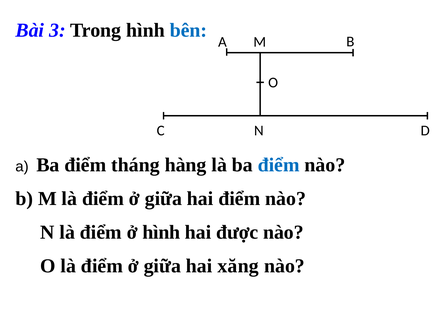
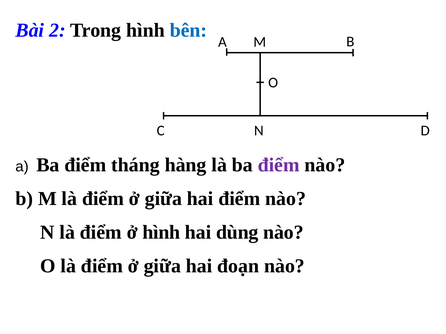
3: 3 -> 2 (57, 30)
điểm colour: blue -> purple (279, 165)
được: được -> dùng (237, 233)
xăng: xăng -> đoạn (238, 266)
